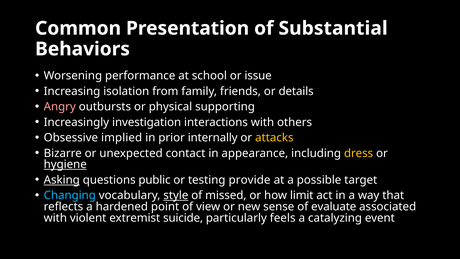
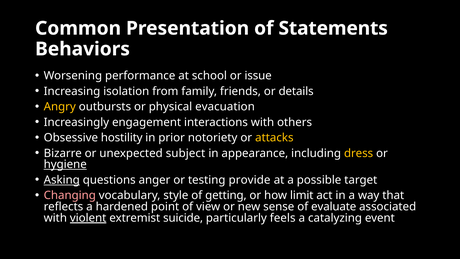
Substantial: Substantial -> Statements (333, 28)
Angry colour: pink -> yellow (60, 107)
supporting: supporting -> evacuation (225, 107)
investigation: investigation -> engagement (147, 122)
implied: implied -> hostility (122, 138)
internally: internally -> notoriety (213, 138)
contact: contact -> subject (186, 153)
public: public -> anger (154, 180)
Changing colour: light blue -> pink (70, 195)
style underline: present -> none (176, 195)
missed: missed -> getting (226, 195)
violent underline: none -> present (88, 218)
